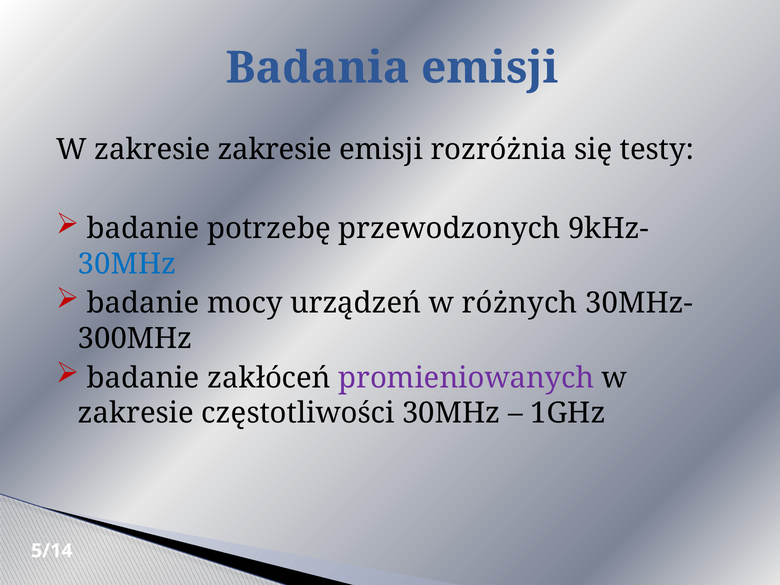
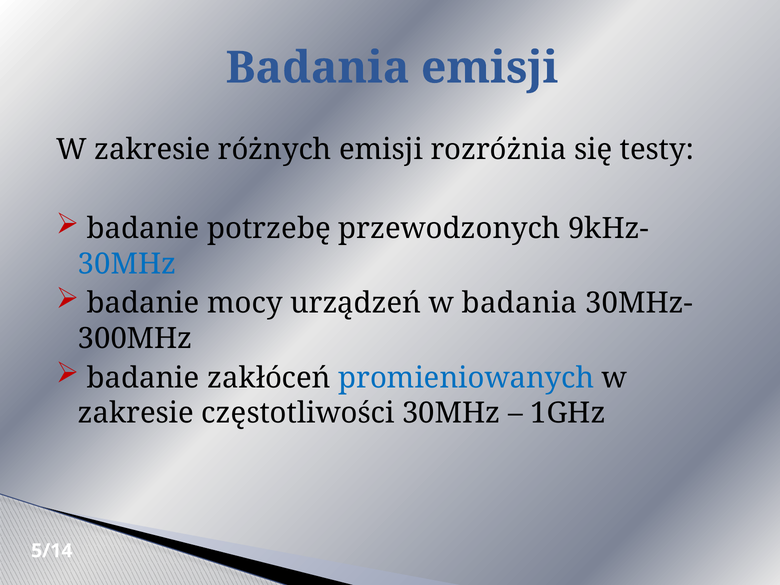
zakresie zakresie: zakresie -> różnych (275, 150)
w różnych: różnych -> badania (520, 303)
promieniowanych colour: purple -> blue (466, 378)
